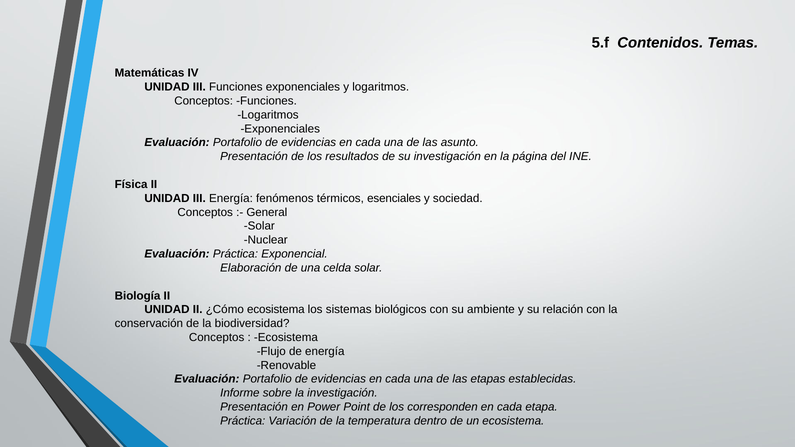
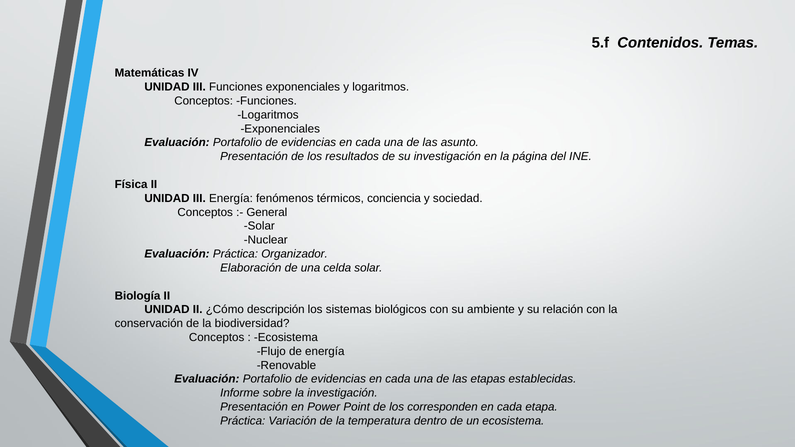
esenciales: esenciales -> conciencia (394, 198)
Exponencial: Exponencial -> Organizador (295, 254)
¿Cómo ecosistema: ecosistema -> descripción (276, 310)
